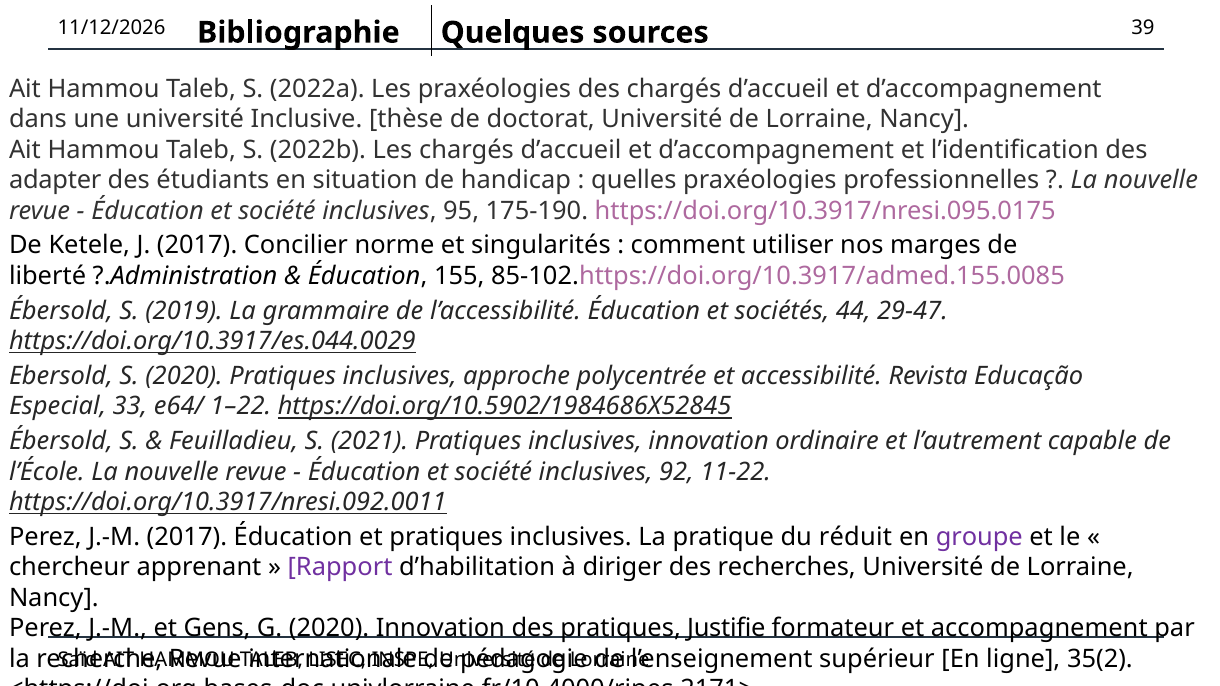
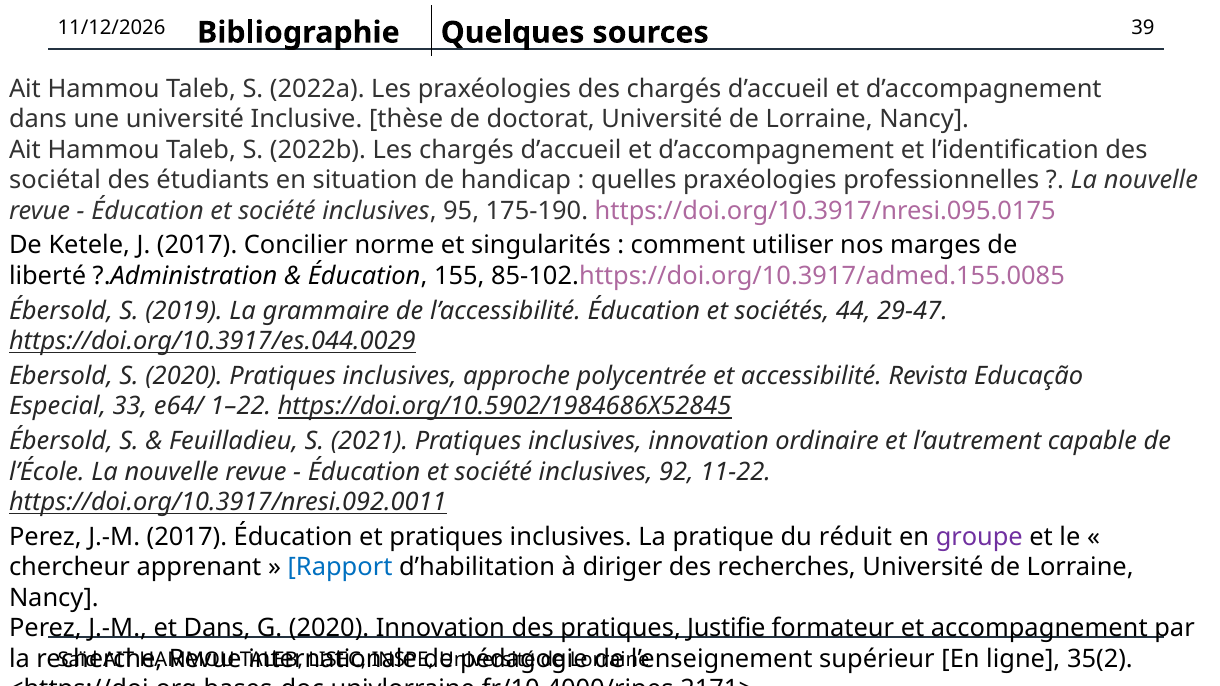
adapter: adapter -> sociétal (55, 180)
Rapport colour: purple -> blue (340, 568)
et Gens: Gens -> Dans (217, 629)
